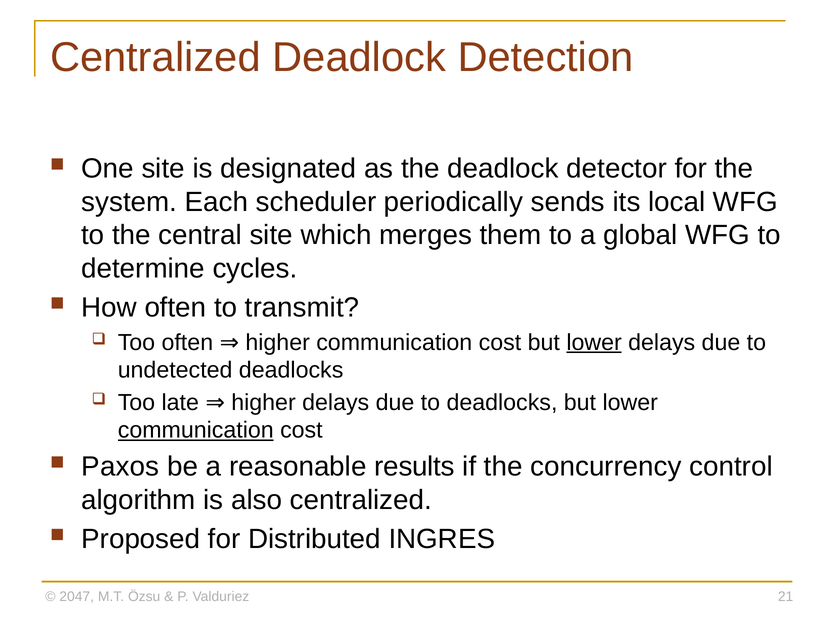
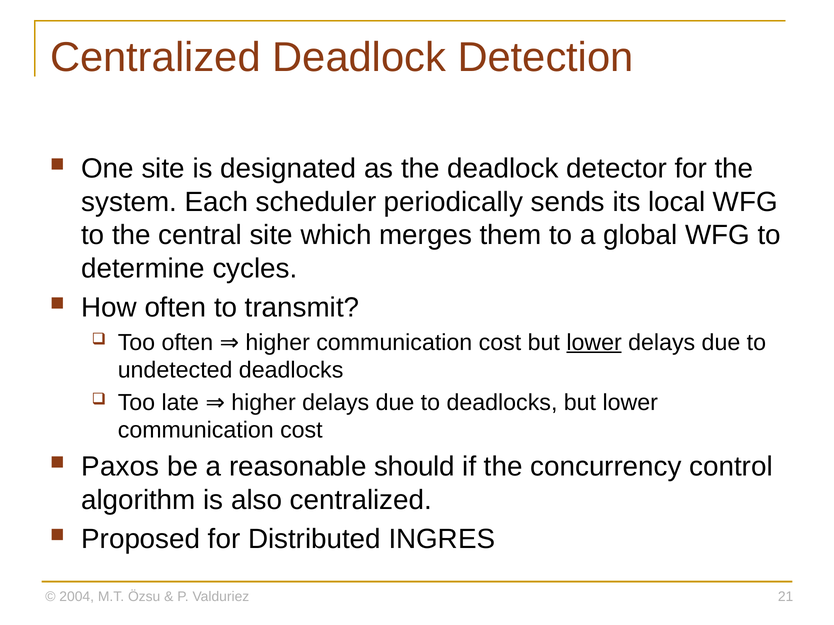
communication underline: present -> none (196, 431)
results: results -> should (415, 467)
2047: 2047 -> 2004 (77, 597)
